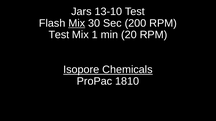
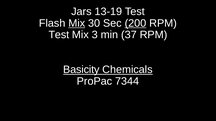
13-10: 13-10 -> 13-19 (108, 12)
200 underline: none -> present (135, 23)
1: 1 -> 3 (95, 35)
20: 20 -> 37 (129, 35)
Isopore: Isopore -> Basicity (81, 70)
1810: 1810 -> 7344 (127, 82)
